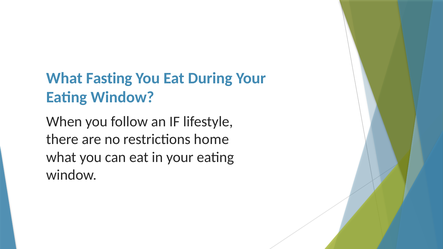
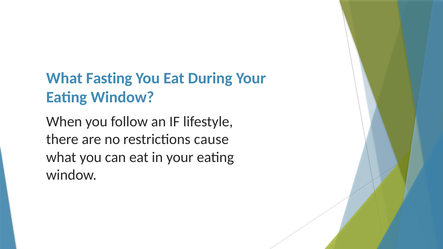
home: home -> cause (211, 140)
